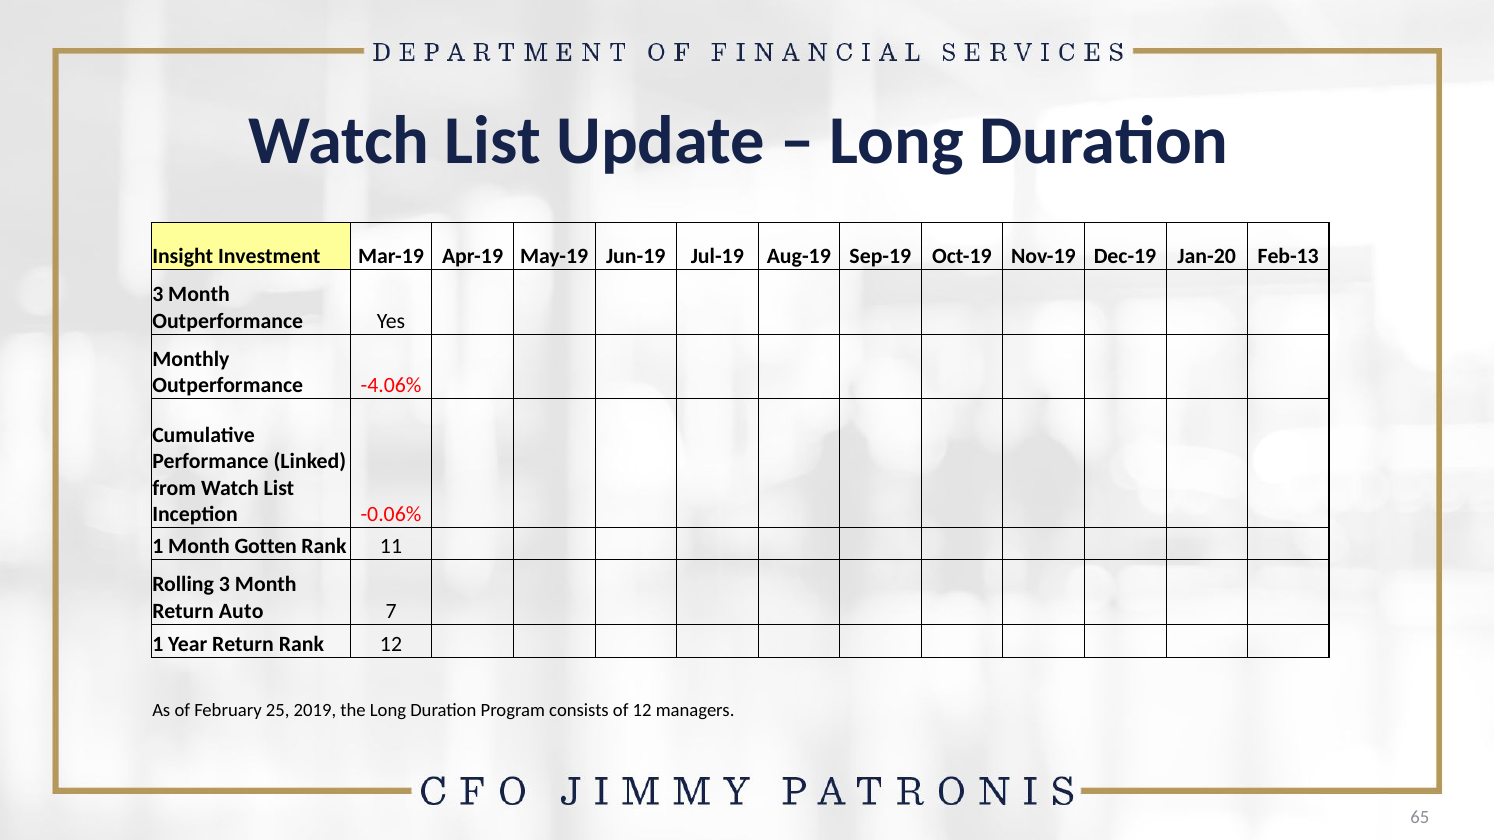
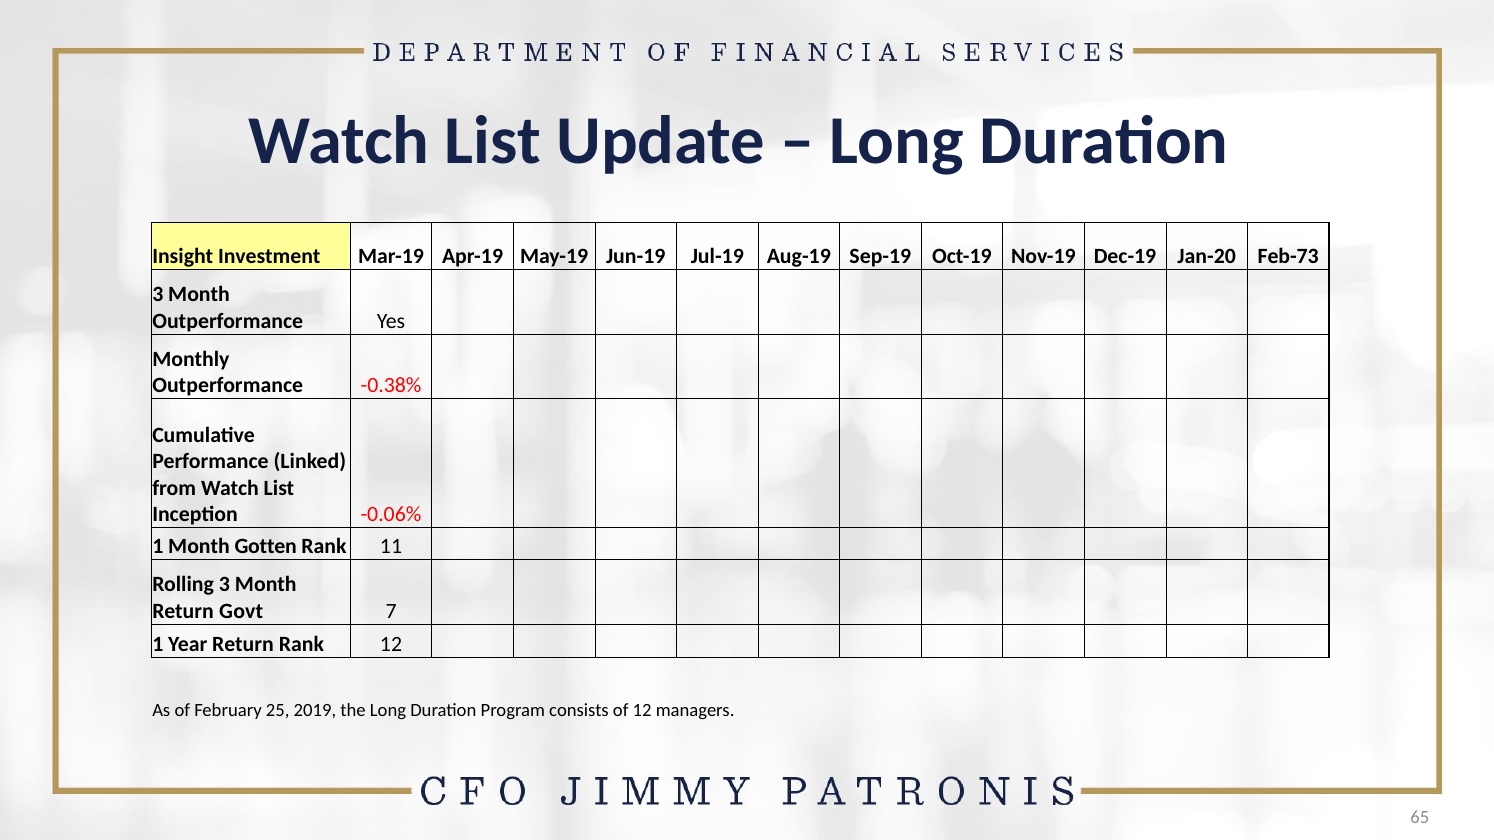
Feb-13: Feb-13 -> Feb-73 (1288, 257)
-4.06%: -4.06% -> -0.38% (391, 386)
Auto: Auto -> Govt (241, 611)
